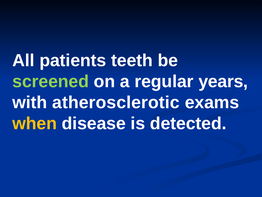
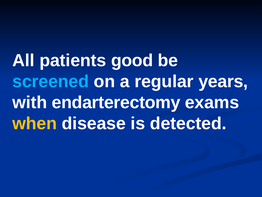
teeth: teeth -> good (132, 60)
screened colour: light green -> light blue (51, 81)
atherosclerotic: atherosclerotic -> endarterectomy (116, 102)
